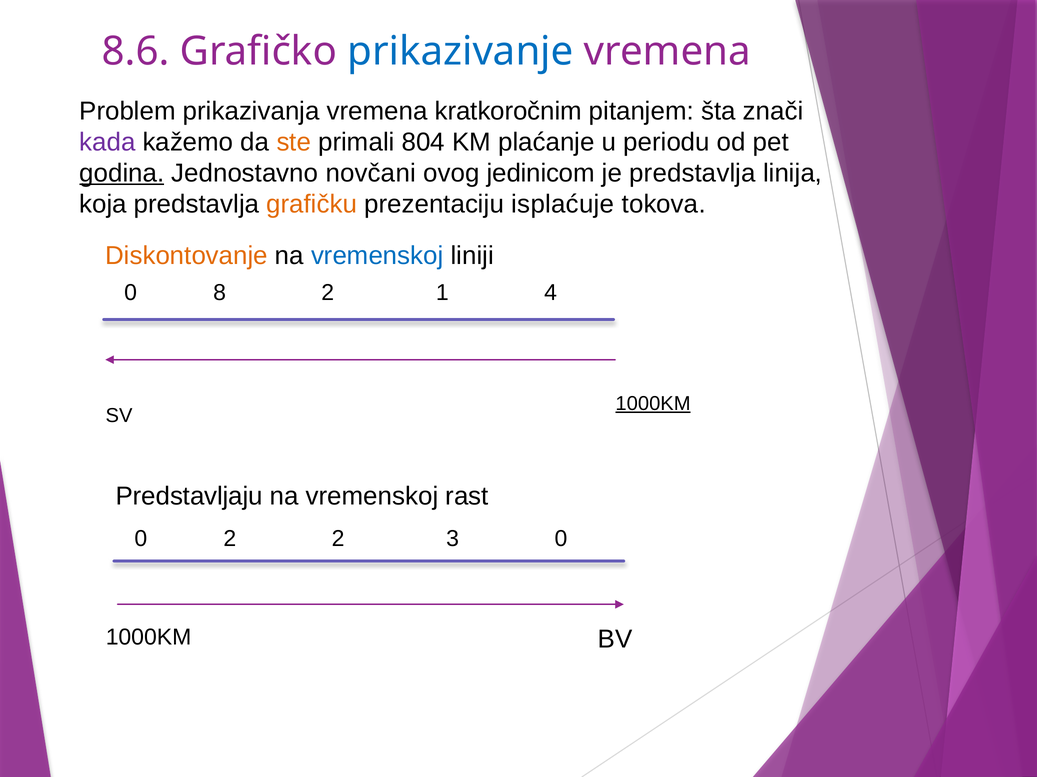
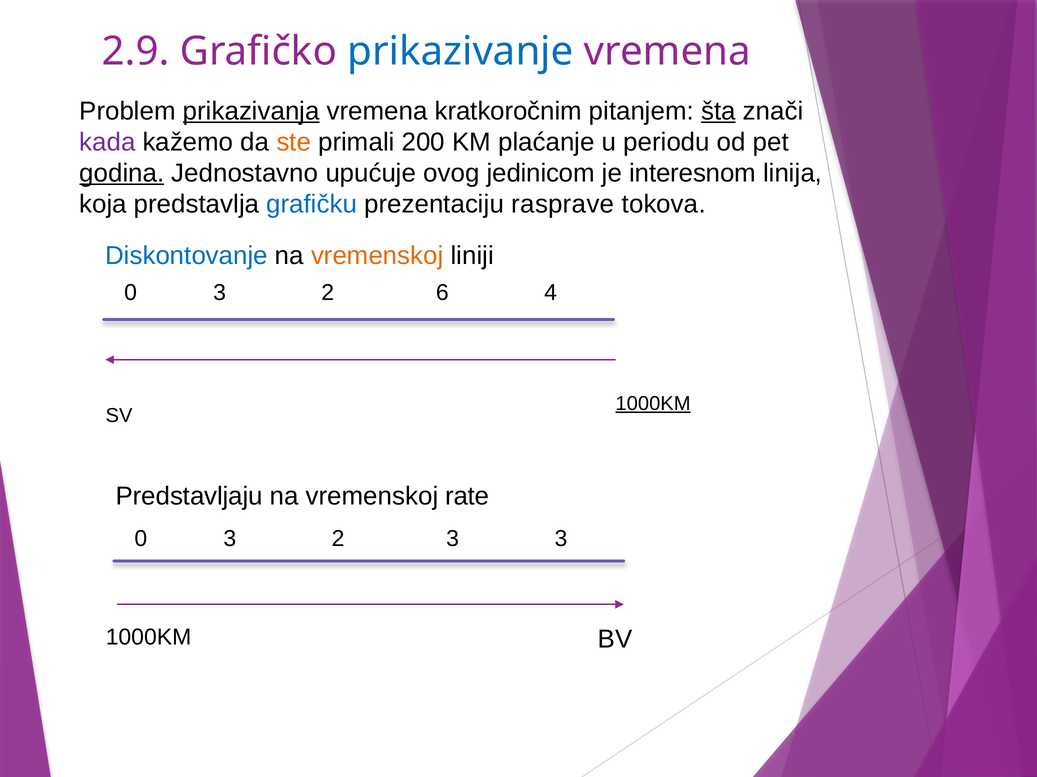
8.6: 8.6 -> 2.9 (136, 51)
prikazivanja underline: none -> present (251, 111)
šta underline: none -> present (718, 111)
804: 804 -> 200 (423, 142)
novčani: novčani -> upućuje (371, 173)
je predstavlja: predstavlja -> interesnom (693, 173)
grafičku colour: orange -> blue (312, 205)
isplaćuje: isplaćuje -> rasprave (563, 205)
Diskontovanje colour: orange -> blue (187, 256)
vremenskoj colour: blue -> orange (377, 256)
8: 8 -> 3 (220, 293)
1: 1 -> 6 (442, 293)
rast: rast -> rate (467, 497)
2: 2 -> 3 (230, 539)
3 0: 0 -> 3 (561, 539)
